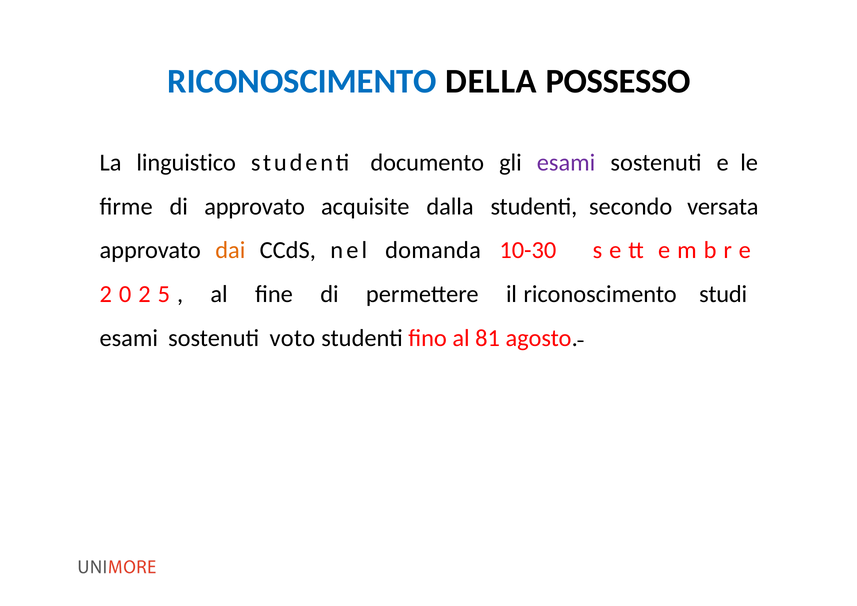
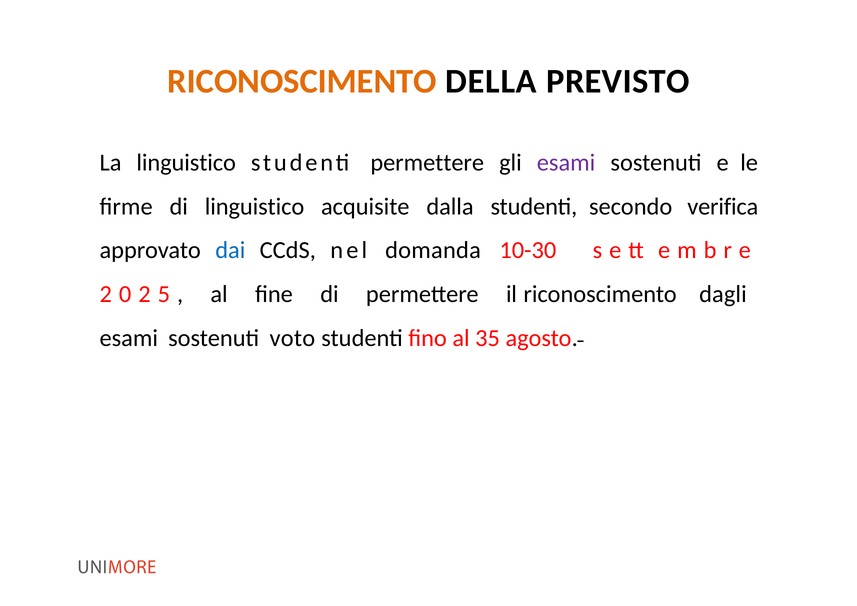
RICONOSCIMENTO colour: blue -> orange (302, 81)
POSSESSO: POSSESSO -> PREVISTO (618, 81)
studenti documento: documento -> permettere (427, 163)
di approvato: approvato -> linguistico (255, 207)
versata: versata -> verifica (723, 207)
dai colour: orange -> blue (230, 250)
studi: studi -> dagli (723, 294)
81: 81 -> 35 (488, 338)
